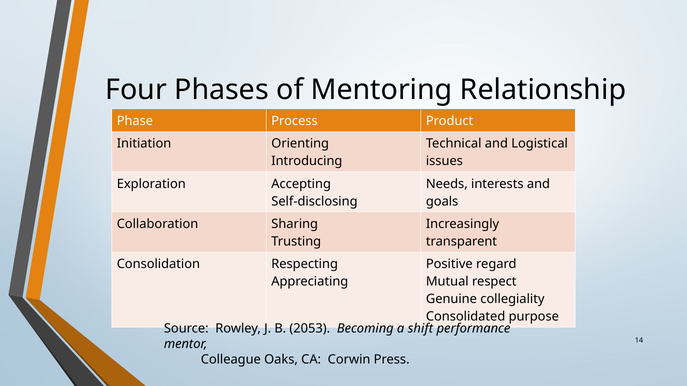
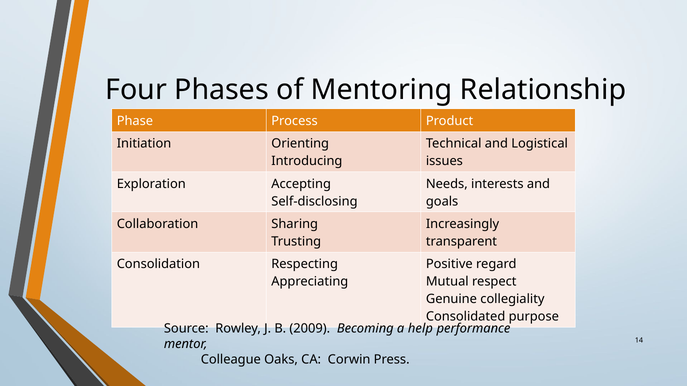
2053: 2053 -> 2009 (310, 329)
shift: shift -> help (420, 329)
